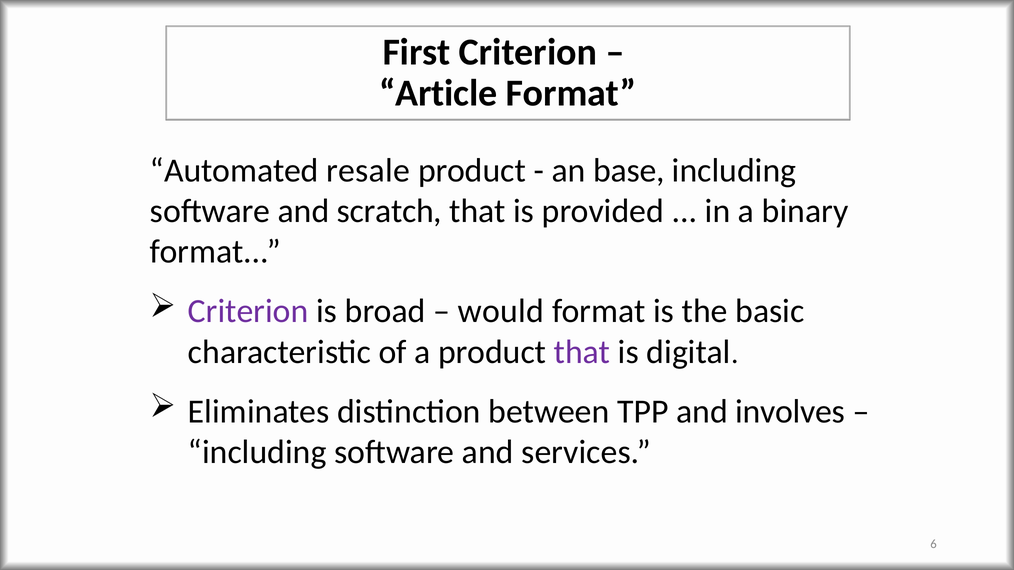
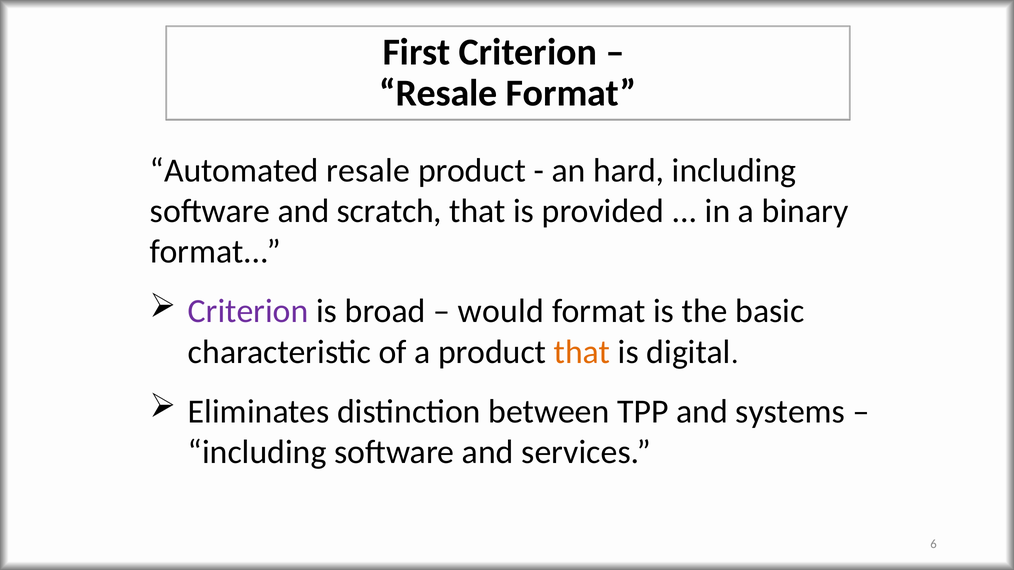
Article: Article -> Resale (438, 93)
base: base -> hard (629, 171)
that colour: purple -> orange (582, 352)
involves: involves -> systems (790, 412)
